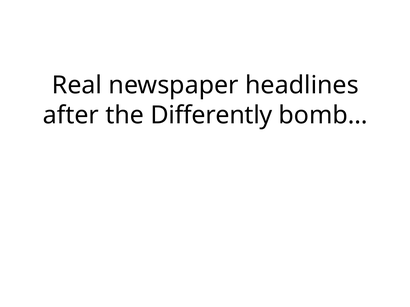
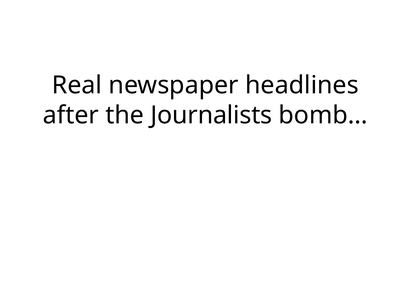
Differently: Differently -> Journalists (211, 115)
